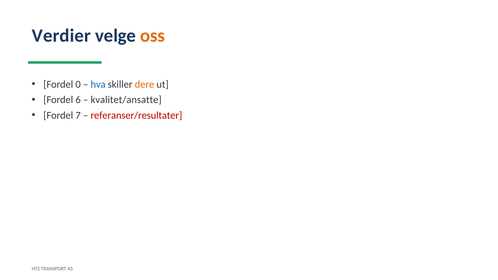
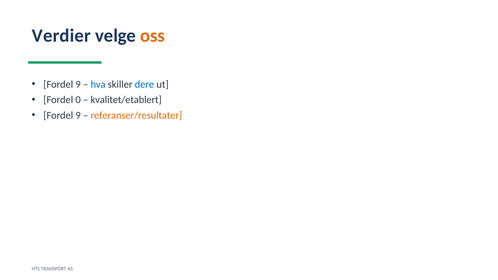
0: 0 -> 9 (78, 84)
dere colour: orange -> blue (144, 84)
6: 6 -> 0 (78, 100)
kvalitet/ansatte: kvalitet/ansatte -> kvalitet/etablert (126, 100)
7: 7 -> 9 (78, 115)
referanser/resultater colour: red -> orange (136, 115)
